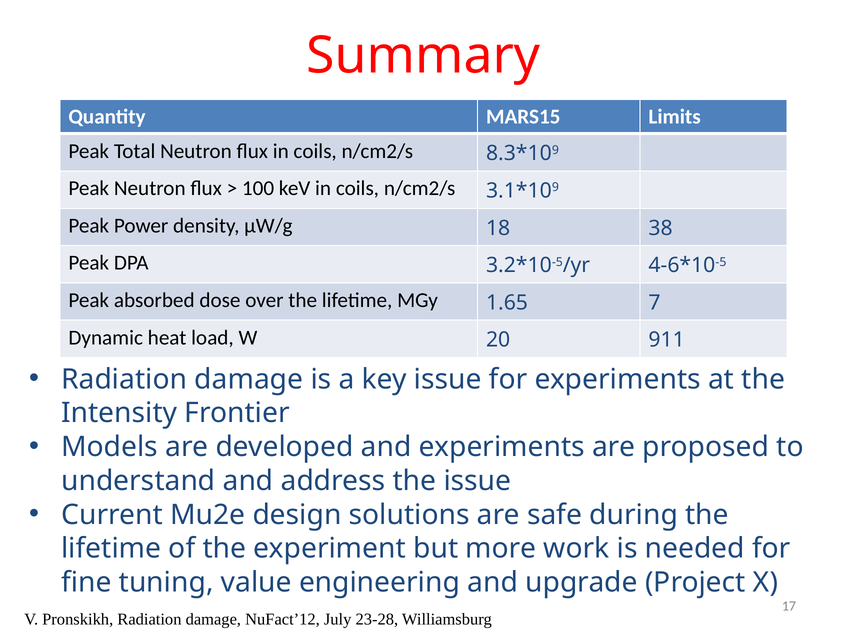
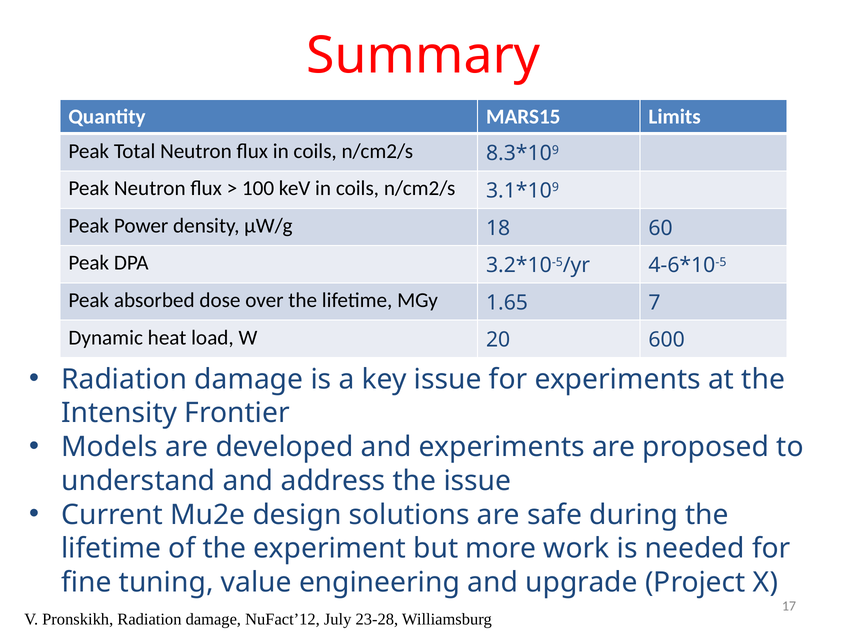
38: 38 -> 60 (661, 228)
911: 911 -> 600 (667, 340)
